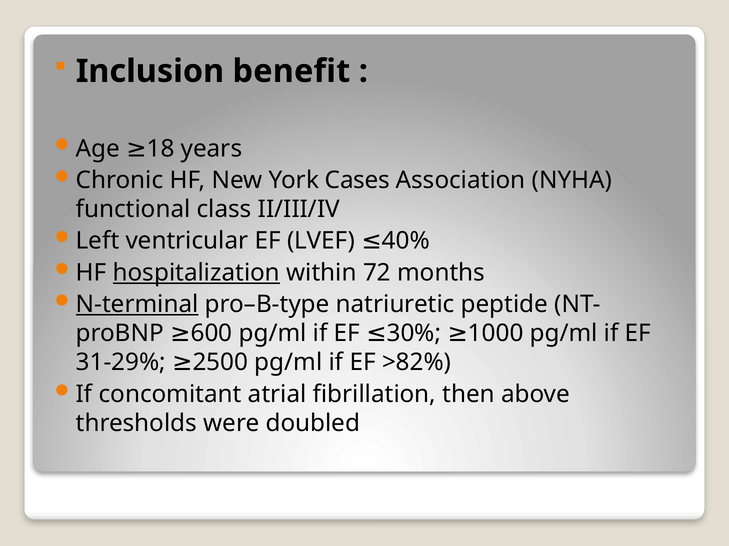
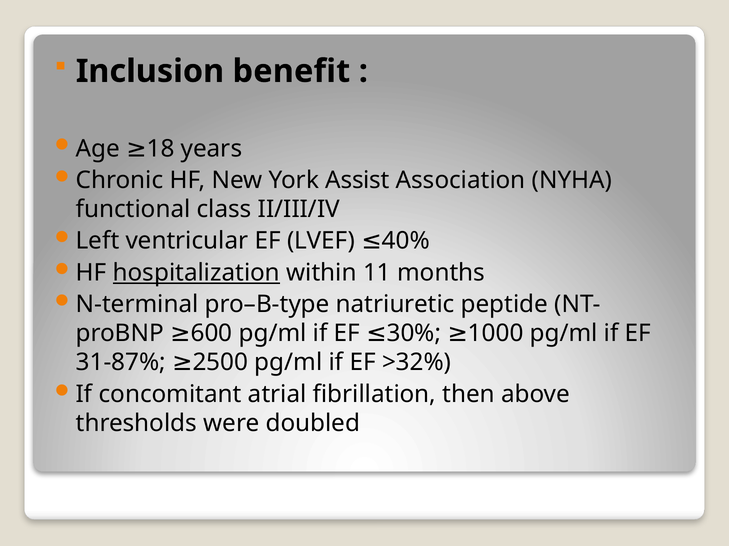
Cases: Cases -> Assist (357, 180)
72: 72 -> 11 (377, 273)
N-terminal underline: present -> none (137, 305)
31-29%: 31-29% -> 31-87% (121, 363)
>82%: >82% -> >32% (417, 363)
